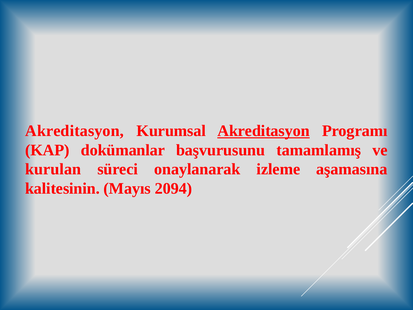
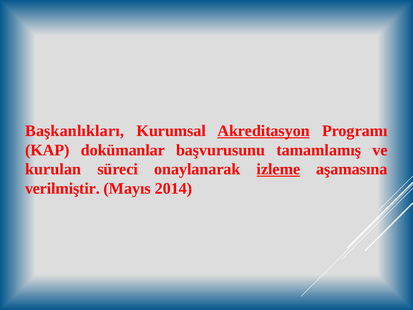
Akreditasyon: Akreditasyon -> Başkanlıkları (75, 131)
izleme underline: none -> present (278, 169)
kalitesinin: kalitesinin -> verilmiştir (62, 188)
2094: 2094 -> 2014 (174, 188)
